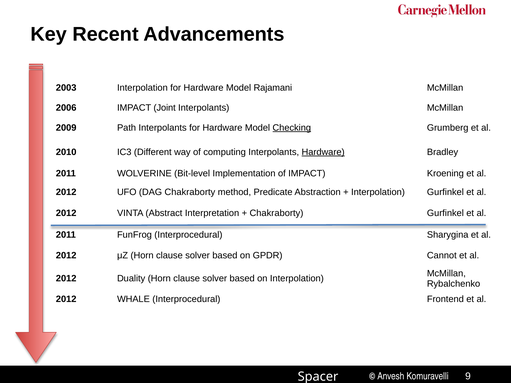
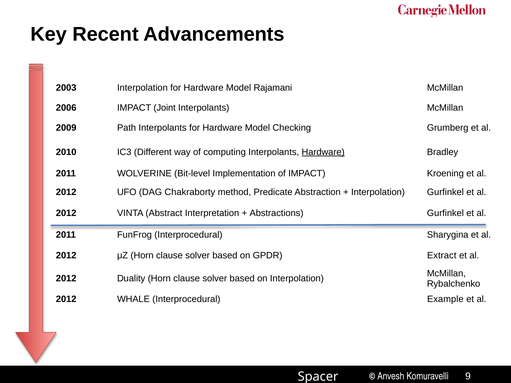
Checking underline: present -> none (292, 128)
Chakraborty: Chakraborty -> Abstractions (277, 213)
Cannot: Cannot -> Extract (442, 256)
Frontend: Frontend -> Example (445, 299)
